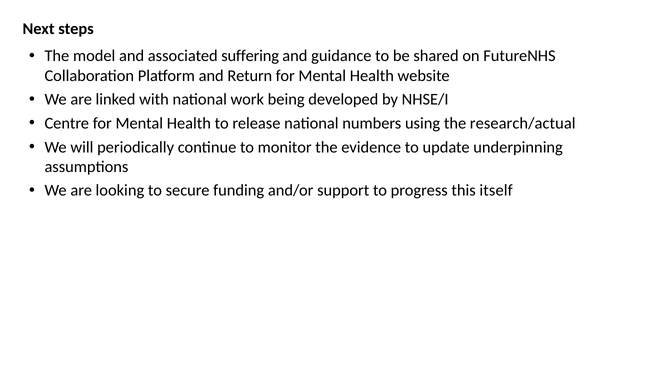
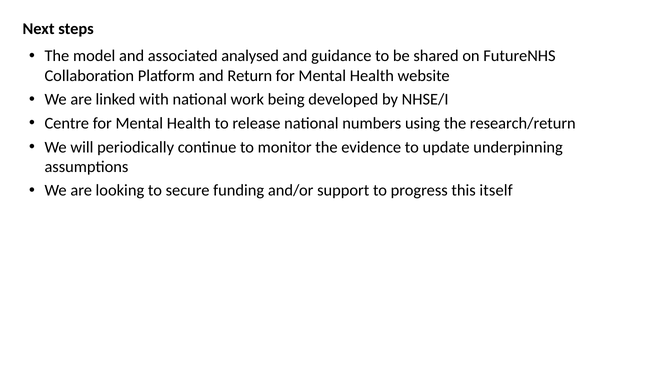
suffering: suffering -> analysed (250, 56)
research/actual: research/actual -> research/return (523, 123)
